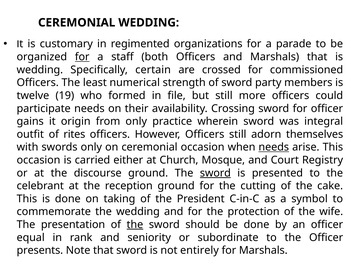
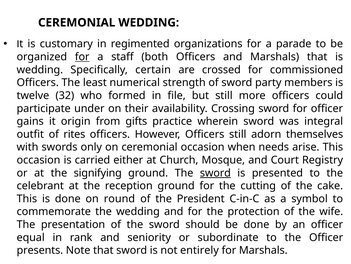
19: 19 -> 32 (65, 95)
participate needs: needs -> under (89, 108)
from only: only -> gifts (136, 121)
needs underline: present -> none (274, 147)
discourse: discourse -> signifying (98, 172)
taking: taking -> round (119, 198)
the underline: present -> none (135, 224)
